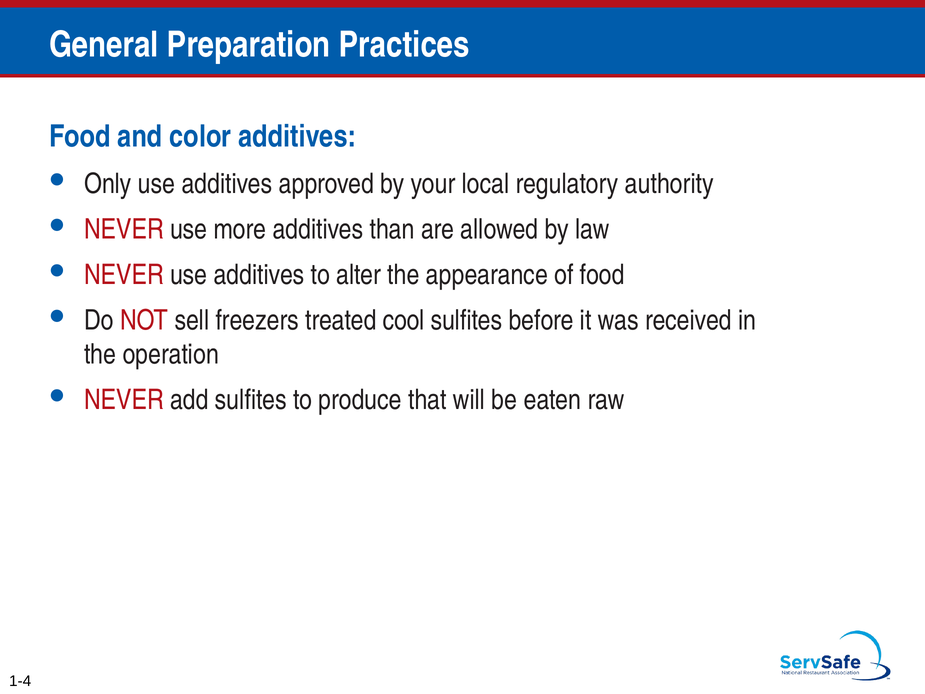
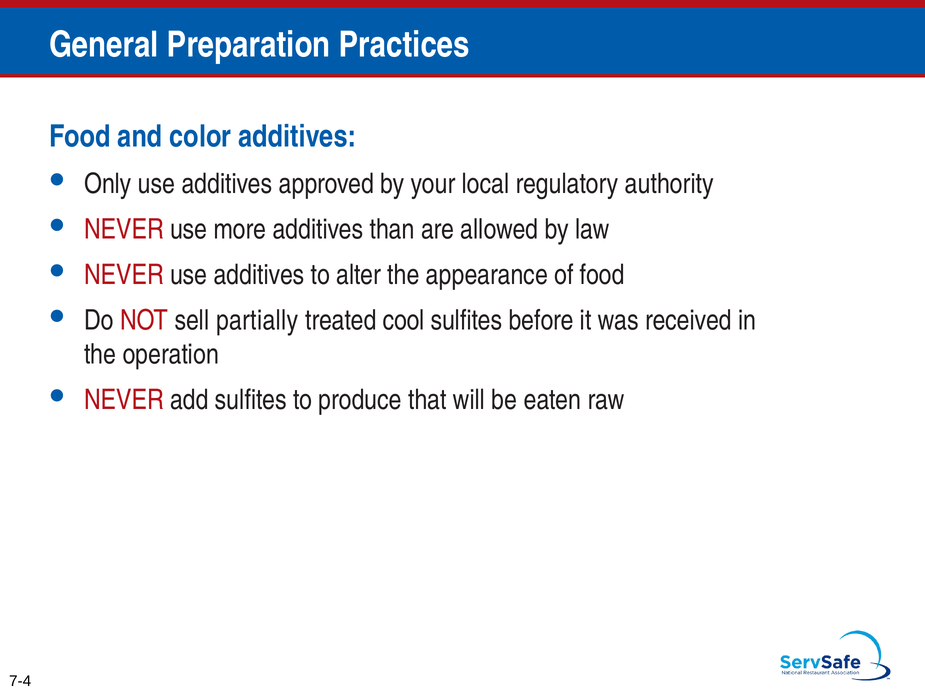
freezers: freezers -> partially (257, 321)
1-4: 1-4 -> 7-4 (20, 681)
